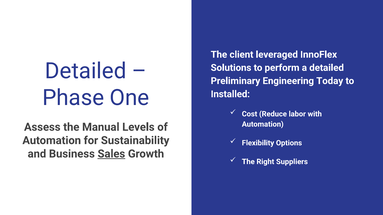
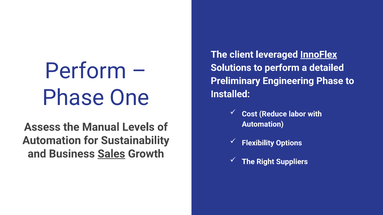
InnoFlex underline: none -> present (319, 55)
Detailed: Detailed -> Perform (86, 71)
Engineering Today: Today -> Phase (330, 81)
